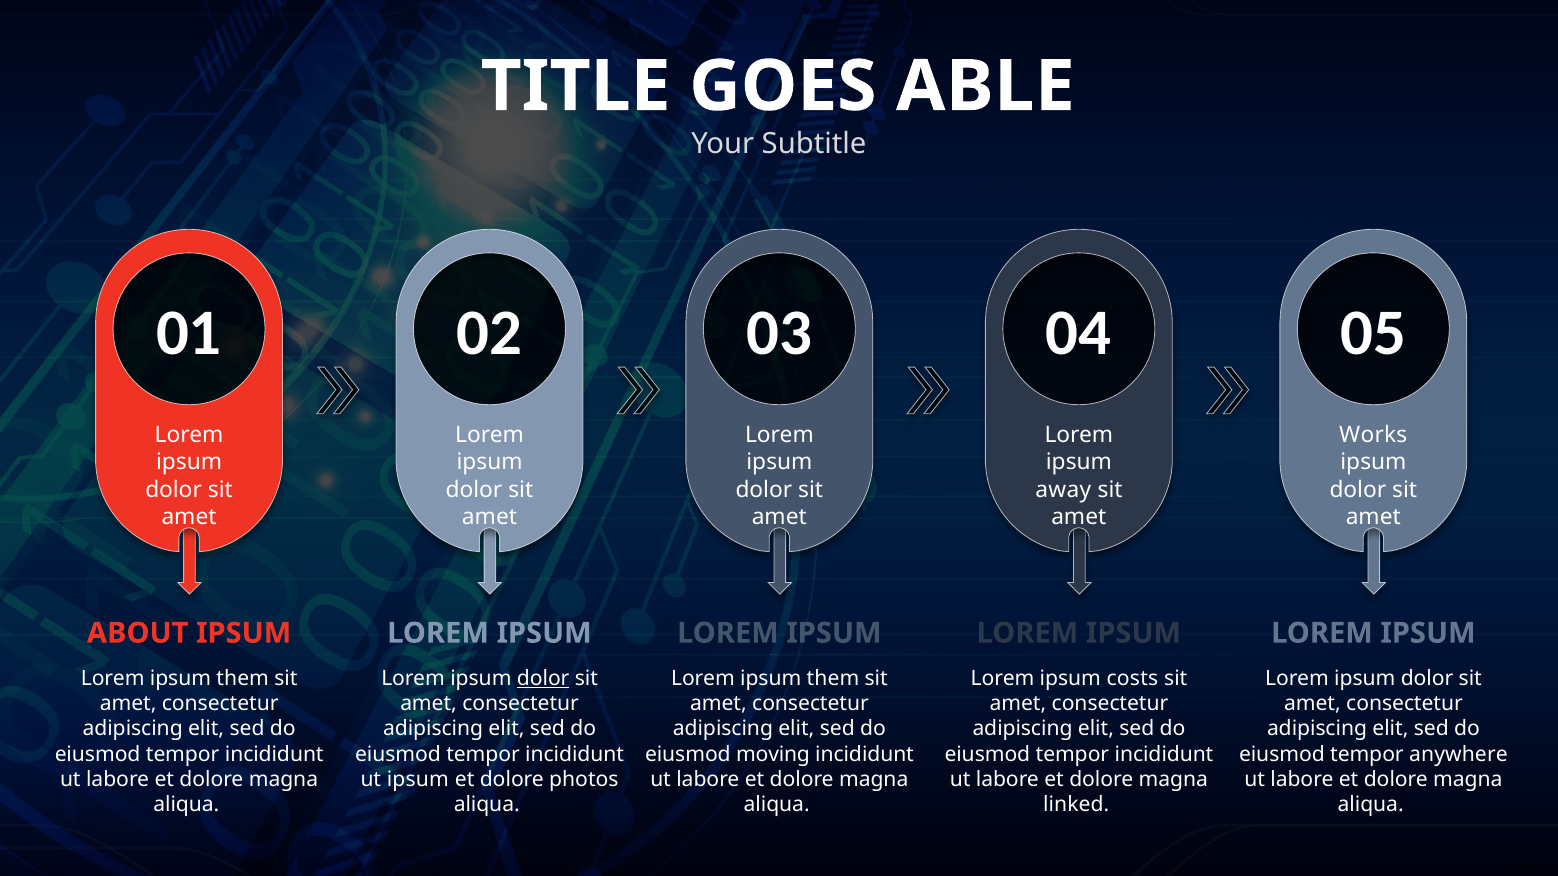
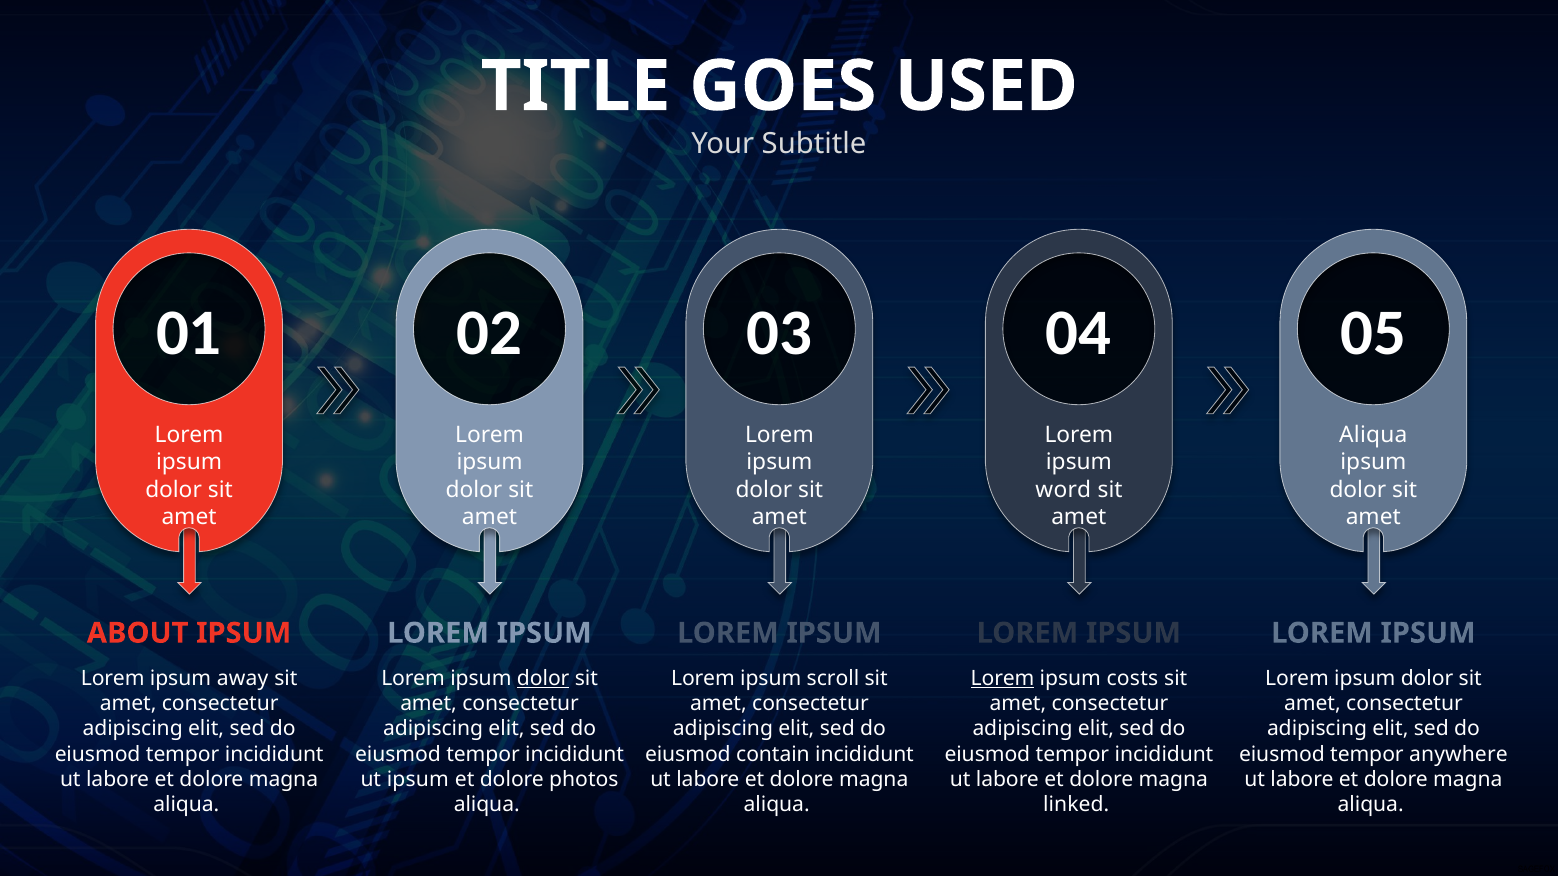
ABLE: ABLE -> USED (986, 87)
Works: Works -> Aliqua (1373, 435)
away: away -> word (1063, 490)
them: them -> away (243, 679)
them: them -> scroll (833, 679)
Lorem underline: none -> present (1003, 679)
moving: moving -> contain (773, 755)
